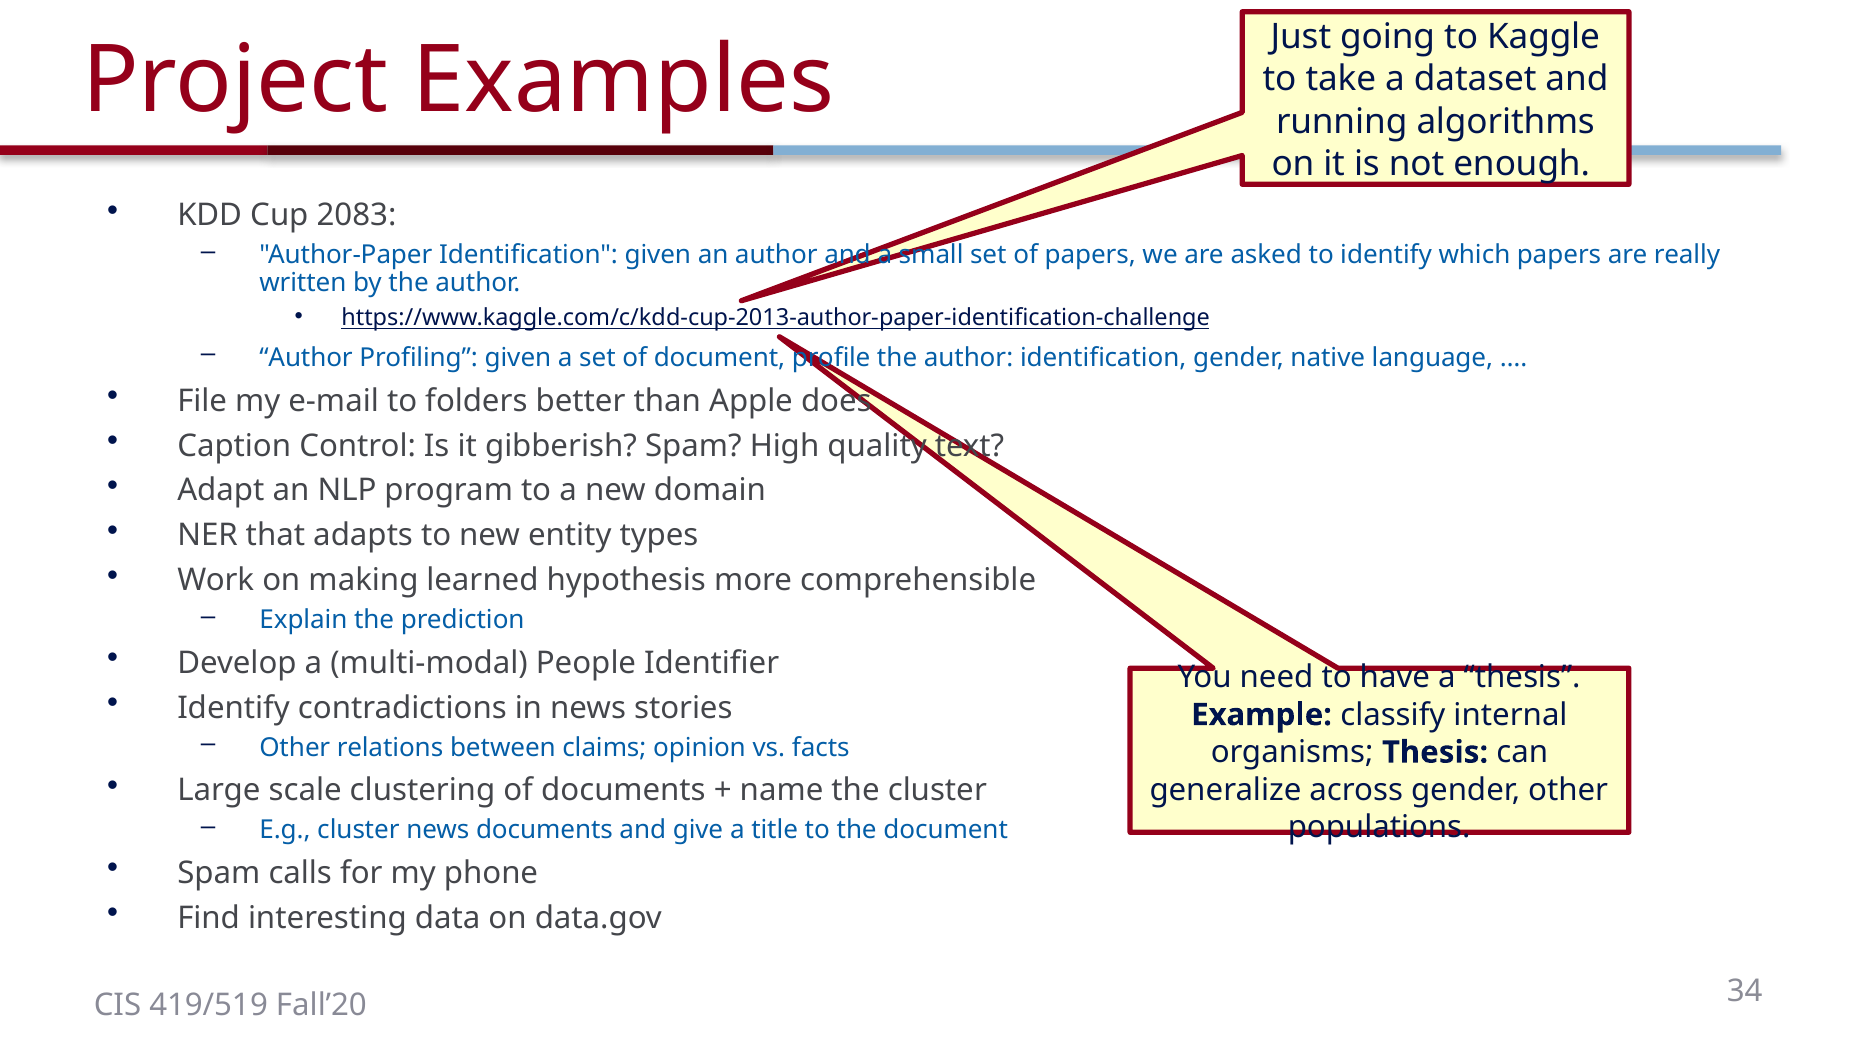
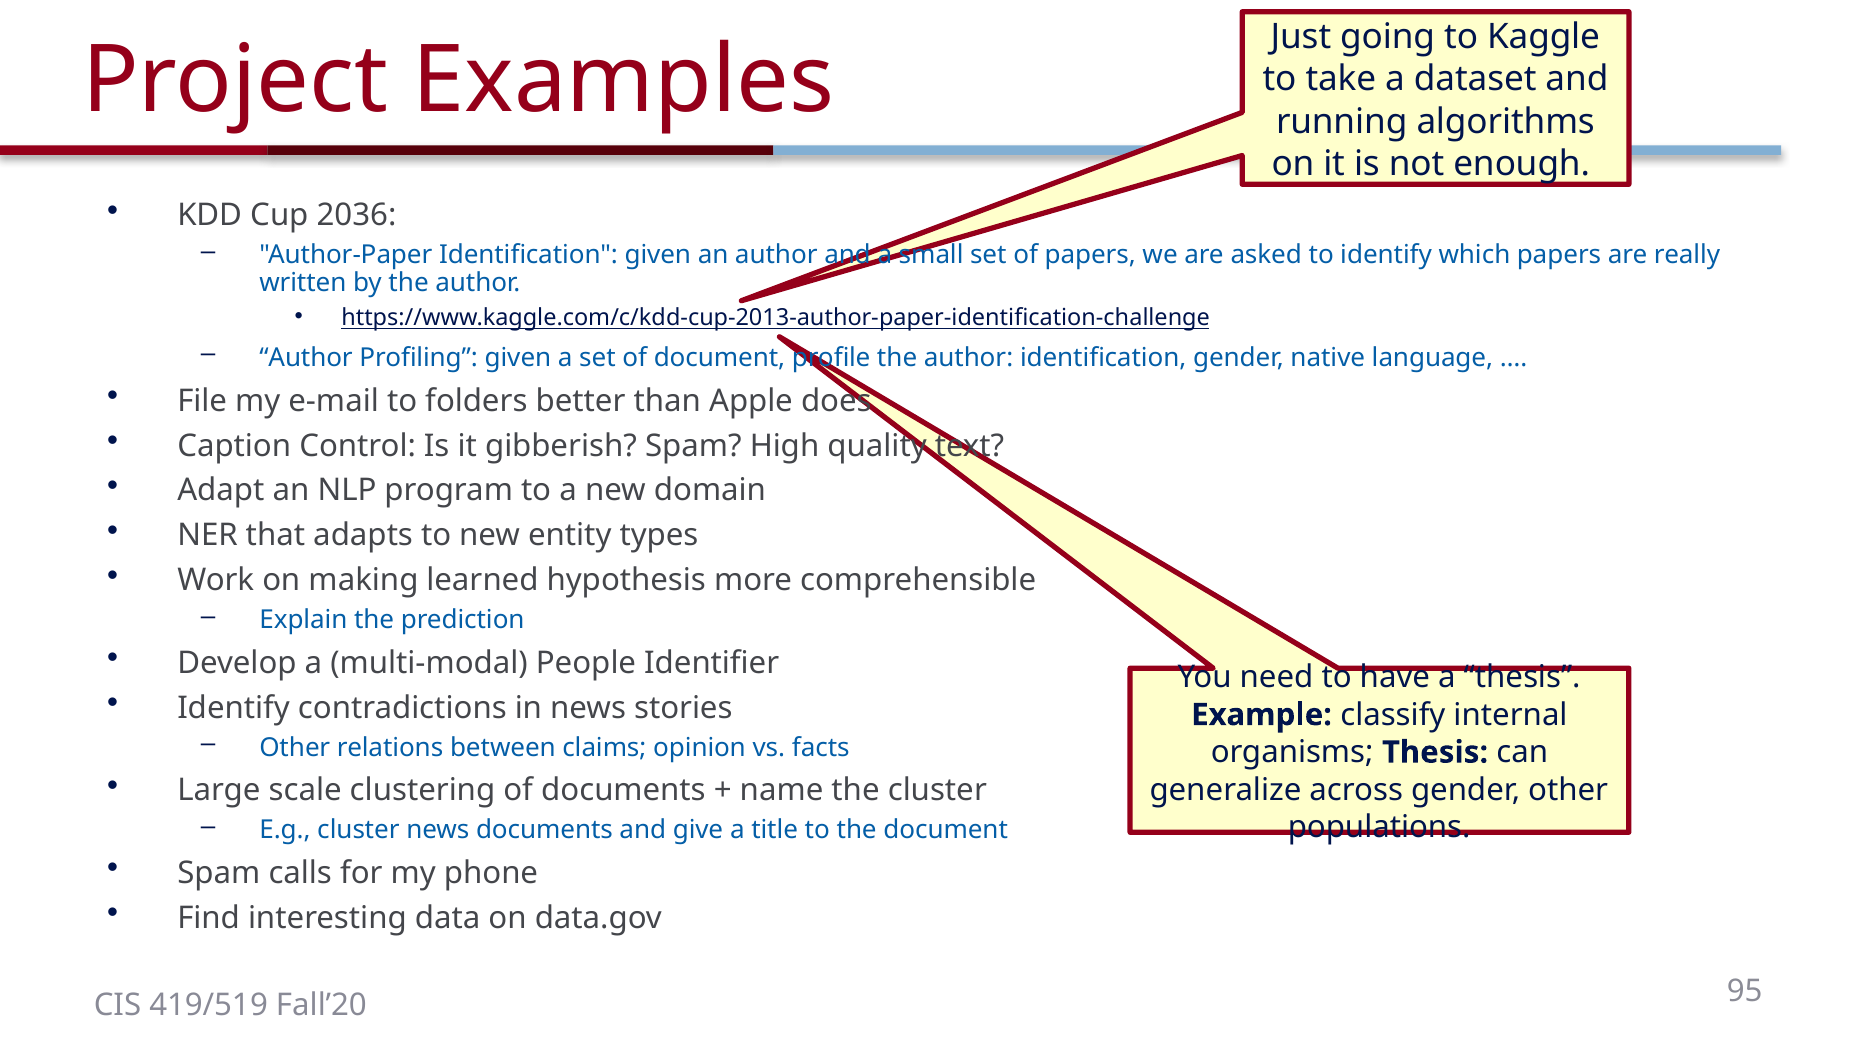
2083: 2083 -> 2036 (357, 215)
34: 34 -> 95 (1745, 991)
